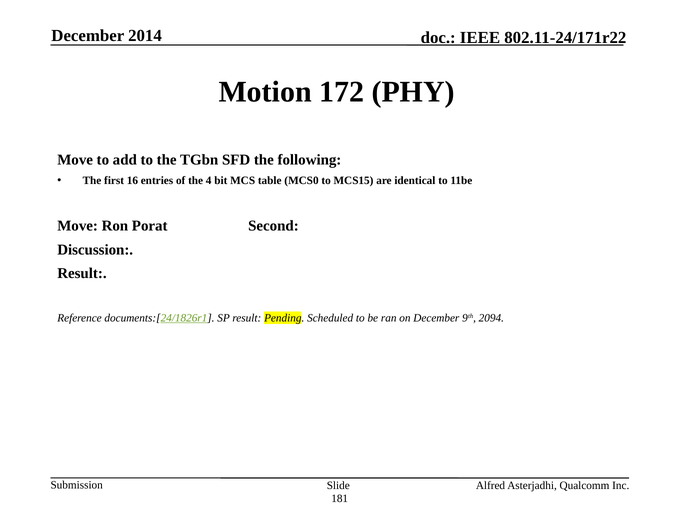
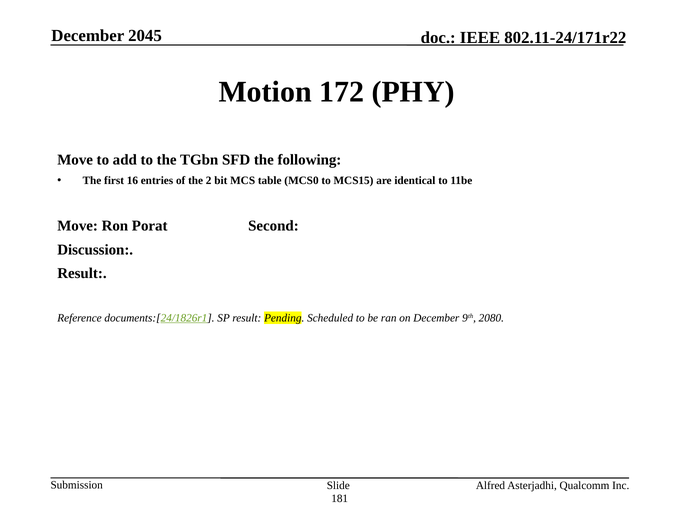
2014: 2014 -> 2045 (145, 36)
4: 4 -> 2 (209, 181)
2094: 2094 -> 2080 (491, 318)
